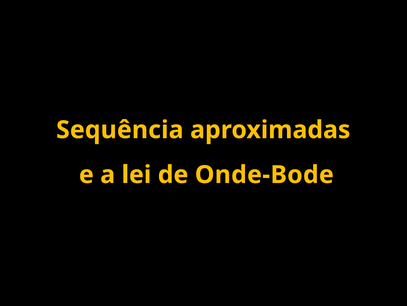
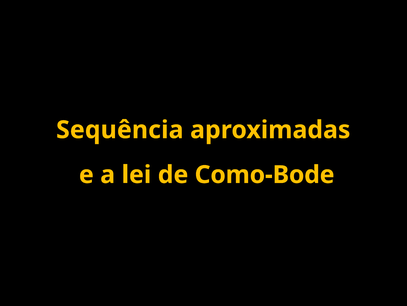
Onde-Bode: Onde-Bode -> Como-Bode (265, 174)
